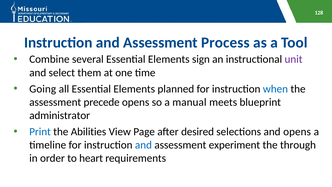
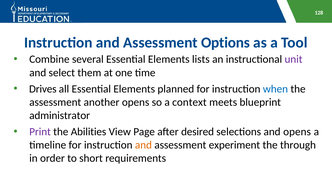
Process: Process -> Options (226, 43)
sign: sign -> lists (201, 59)
Going: Going -> Drives (43, 89)
precede: precede -> another (102, 102)
manual: manual -> context (189, 102)
Print colour: blue -> purple (40, 132)
and colour: blue -> orange (143, 145)
heart: heart -> short (91, 158)
